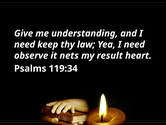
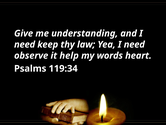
nets: nets -> help (69, 55)
result: result -> words (110, 55)
